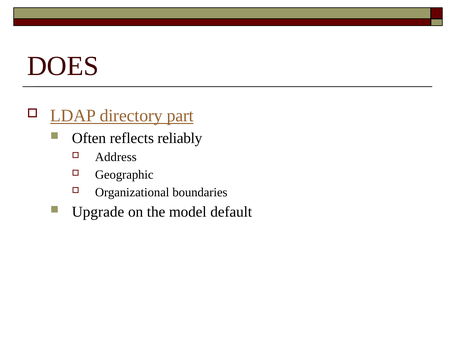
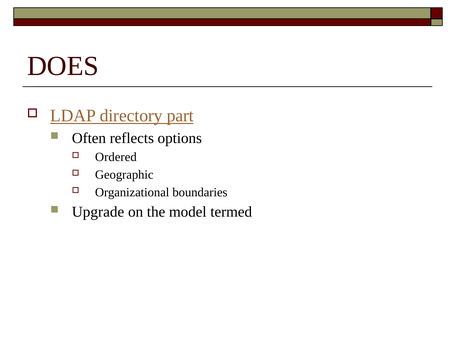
reliably: reliably -> options (180, 138)
Address: Address -> Ordered (116, 157)
default: default -> termed (231, 212)
